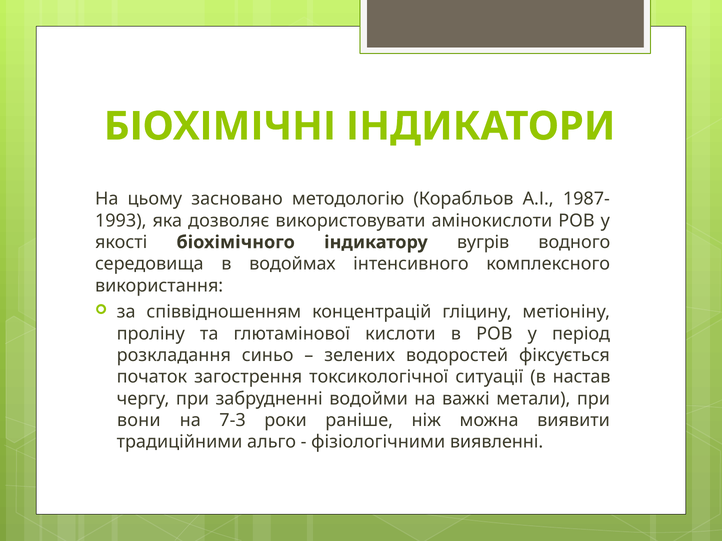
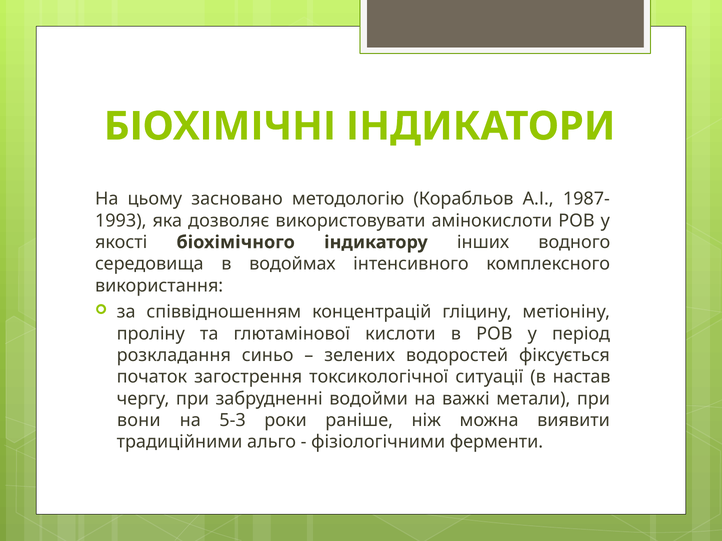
вугрів: вугрів -> інших (483, 243)
7-3: 7-3 -> 5-3 (233, 421)
виявленні: виявленні -> ферменти (497, 442)
